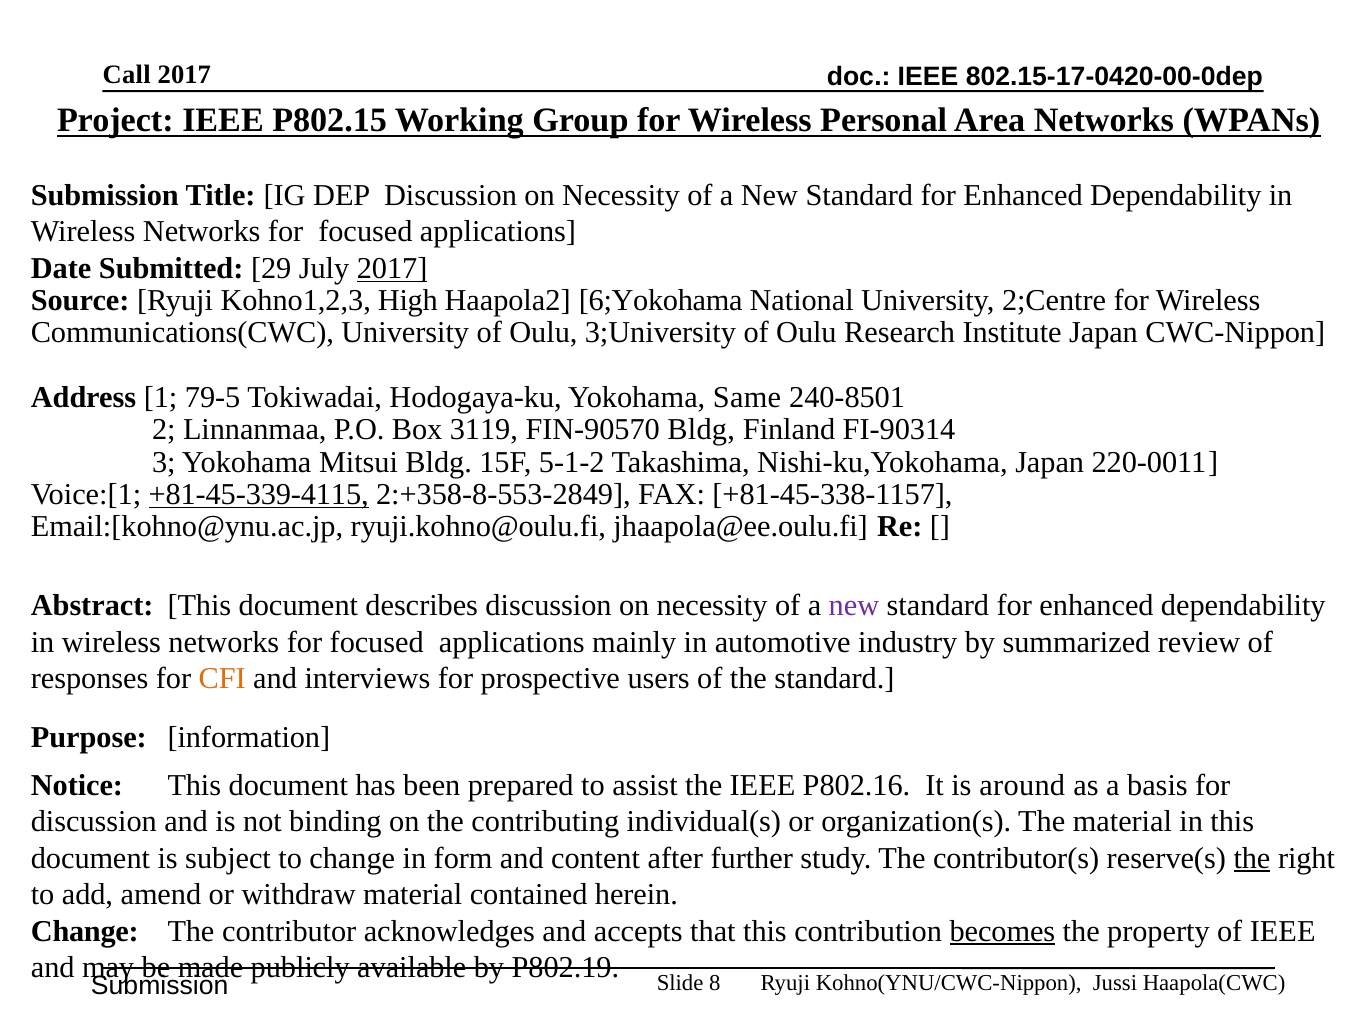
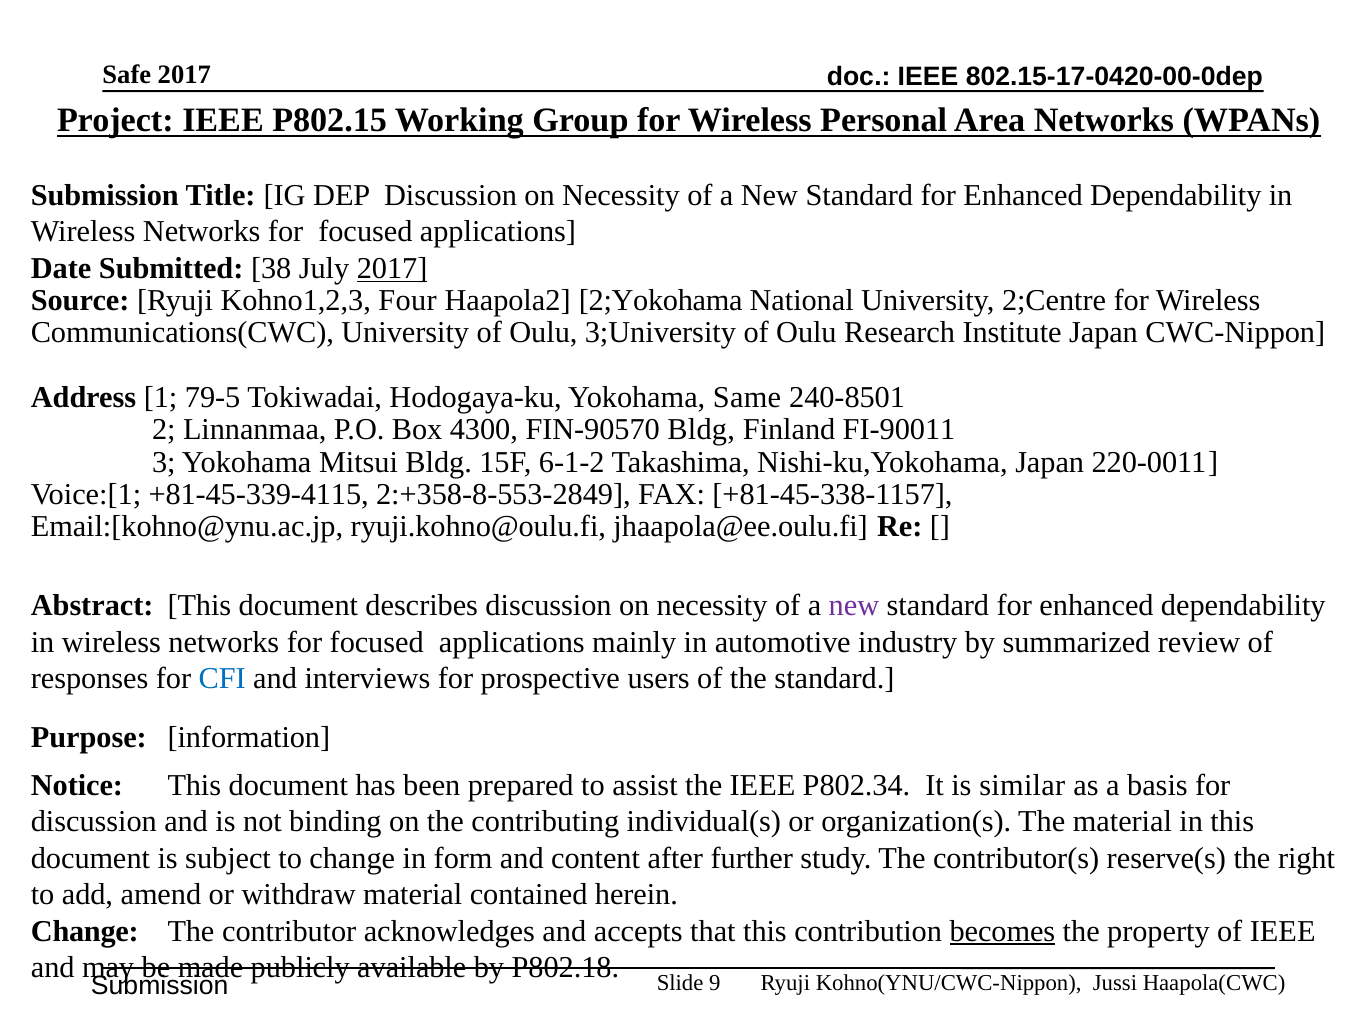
Call: Call -> Safe (127, 75)
29: 29 -> 38 (271, 268)
High: High -> Four (408, 301)
6;Yokohama: 6;Yokohama -> 2;Yokohama (661, 301)
3119: 3119 -> 4300 (484, 430)
FI-90314: FI-90314 -> FI-90011 (899, 430)
5-1-2: 5-1-2 -> 6-1-2 (572, 462)
+81-45-339-4115 underline: present -> none (259, 494)
CFI colour: orange -> blue (222, 678)
P802.16: P802.16 -> P802.34 (857, 785)
around: around -> similar (1022, 785)
the underline: present -> none (1252, 858)
P802.19: P802.19 -> P802.18 (565, 967)
8: 8 -> 9 (715, 983)
